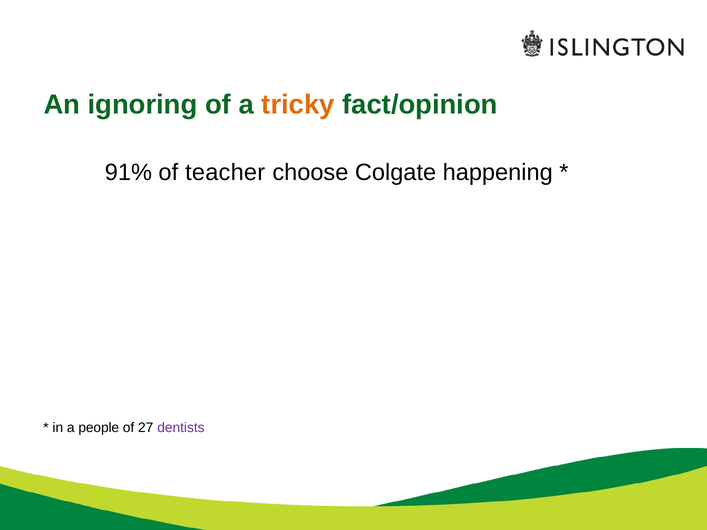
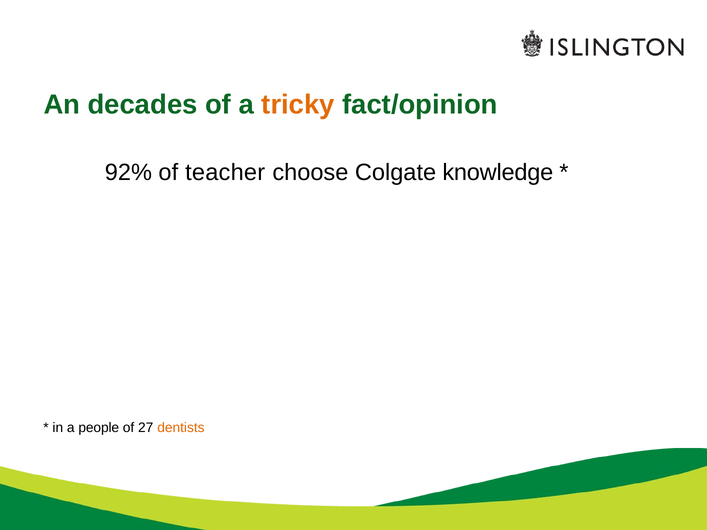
ignoring: ignoring -> decades (143, 105)
91%: 91% -> 92% (128, 173)
happening: happening -> knowledge (498, 173)
dentists colour: purple -> orange (181, 428)
